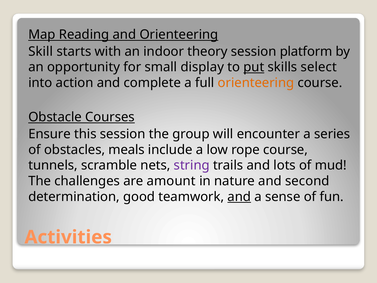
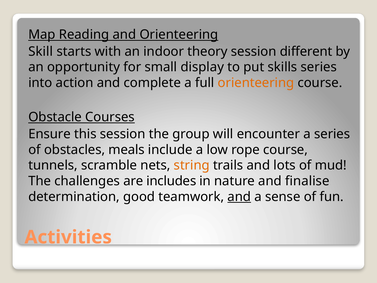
platform: platform -> different (306, 51)
put underline: present -> none (254, 67)
skills select: select -> series (319, 67)
string colour: purple -> orange (192, 165)
amount: amount -> includes (171, 181)
second: second -> finalise (307, 181)
